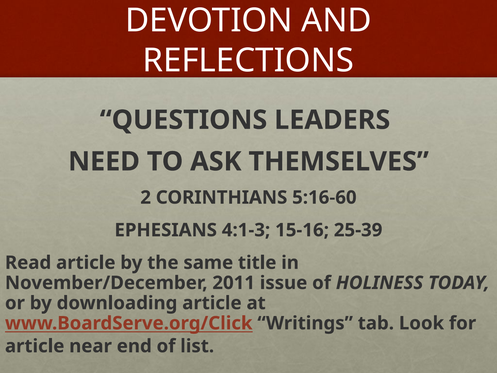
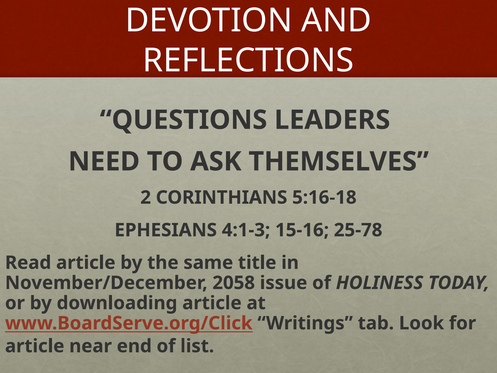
5:16-60: 5:16-60 -> 5:16-18 (324, 197)
25-39: 25-39 -> 25-78 (358, 230)
2011: 2011 -> 2058 (234, 283)
